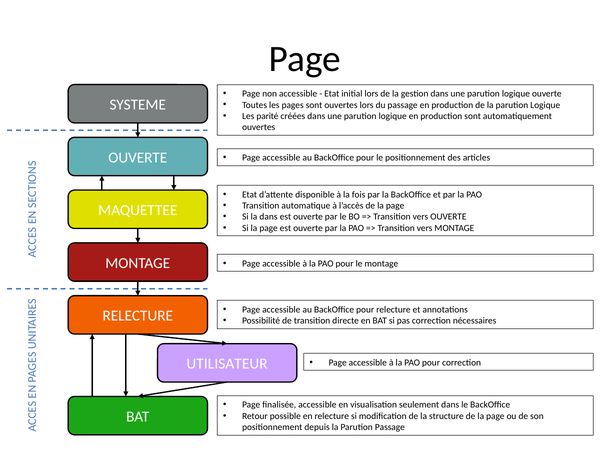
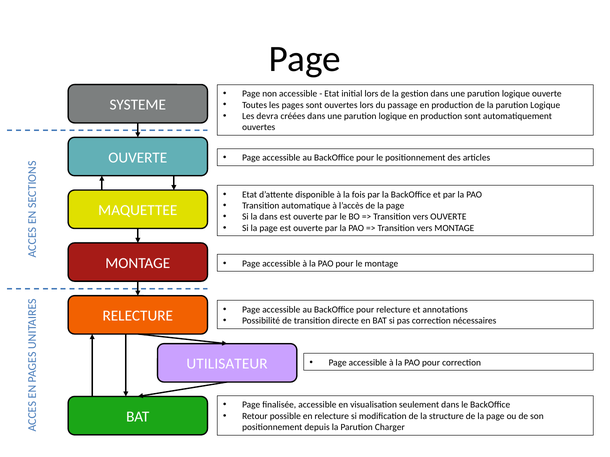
parité: parité -> devra (267, 116)
Parution Passage: Passage -> Charger (390, 428)
